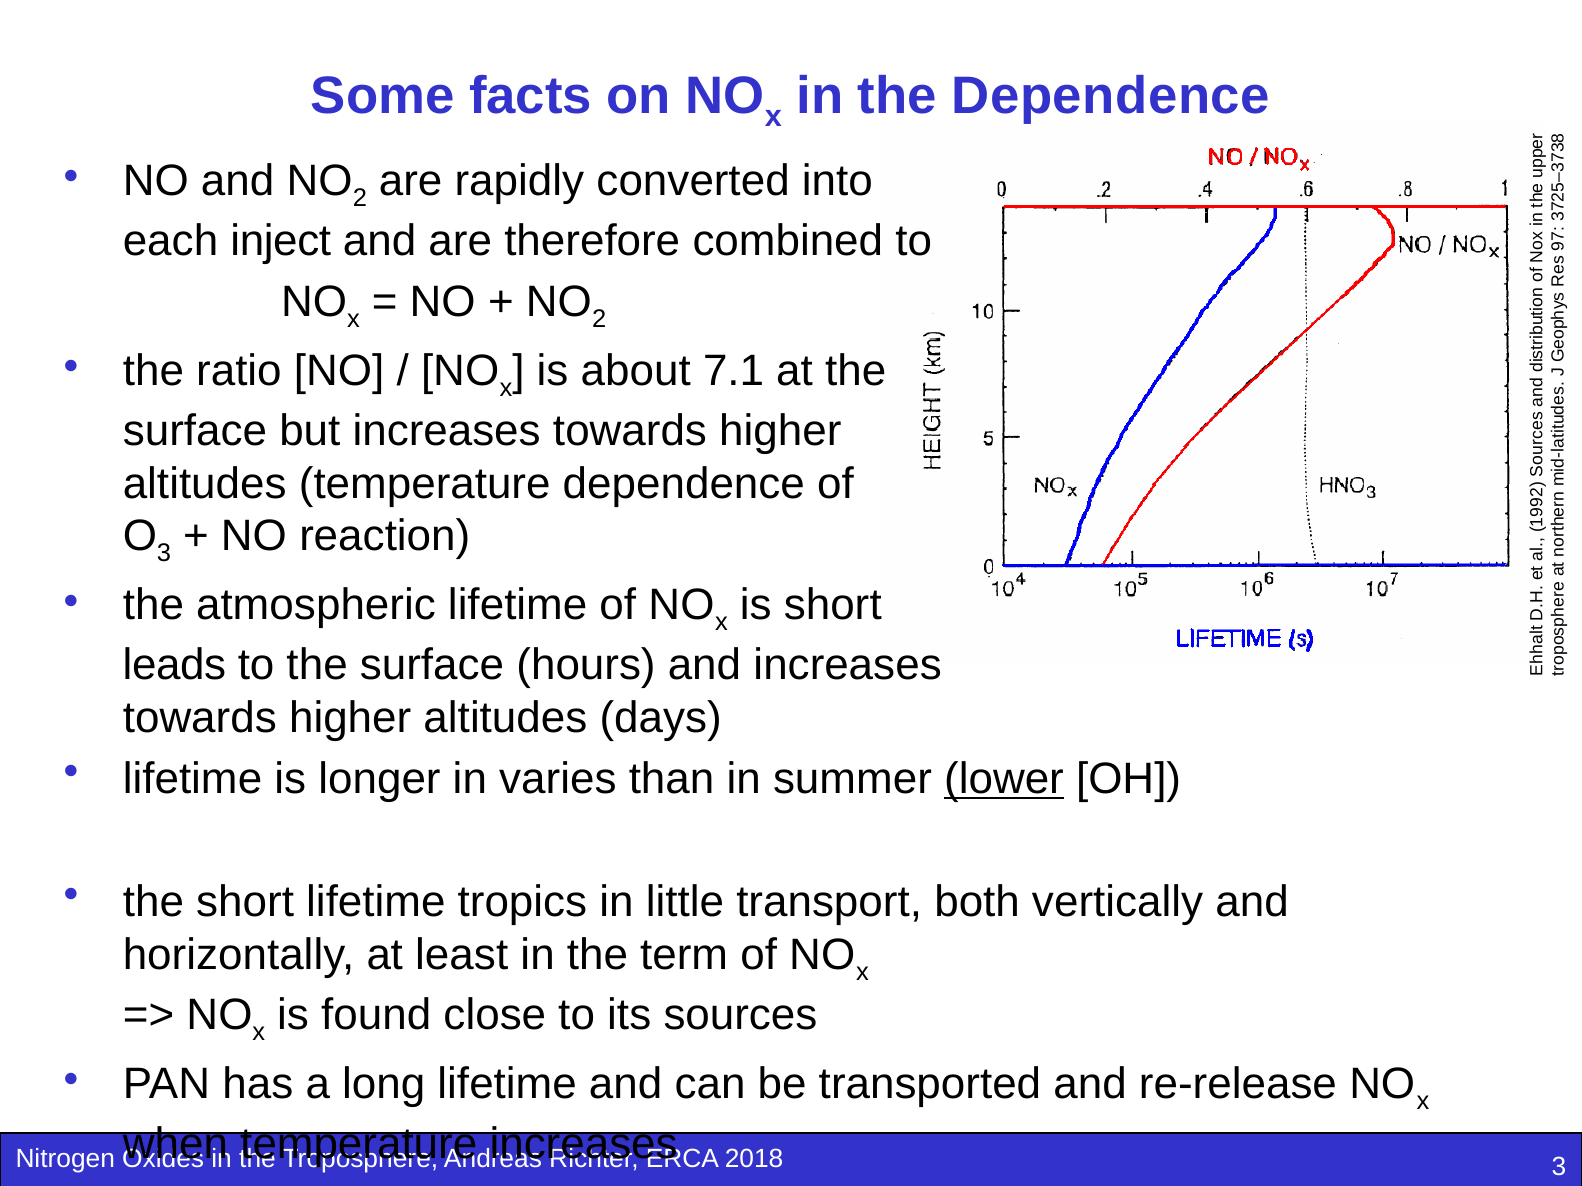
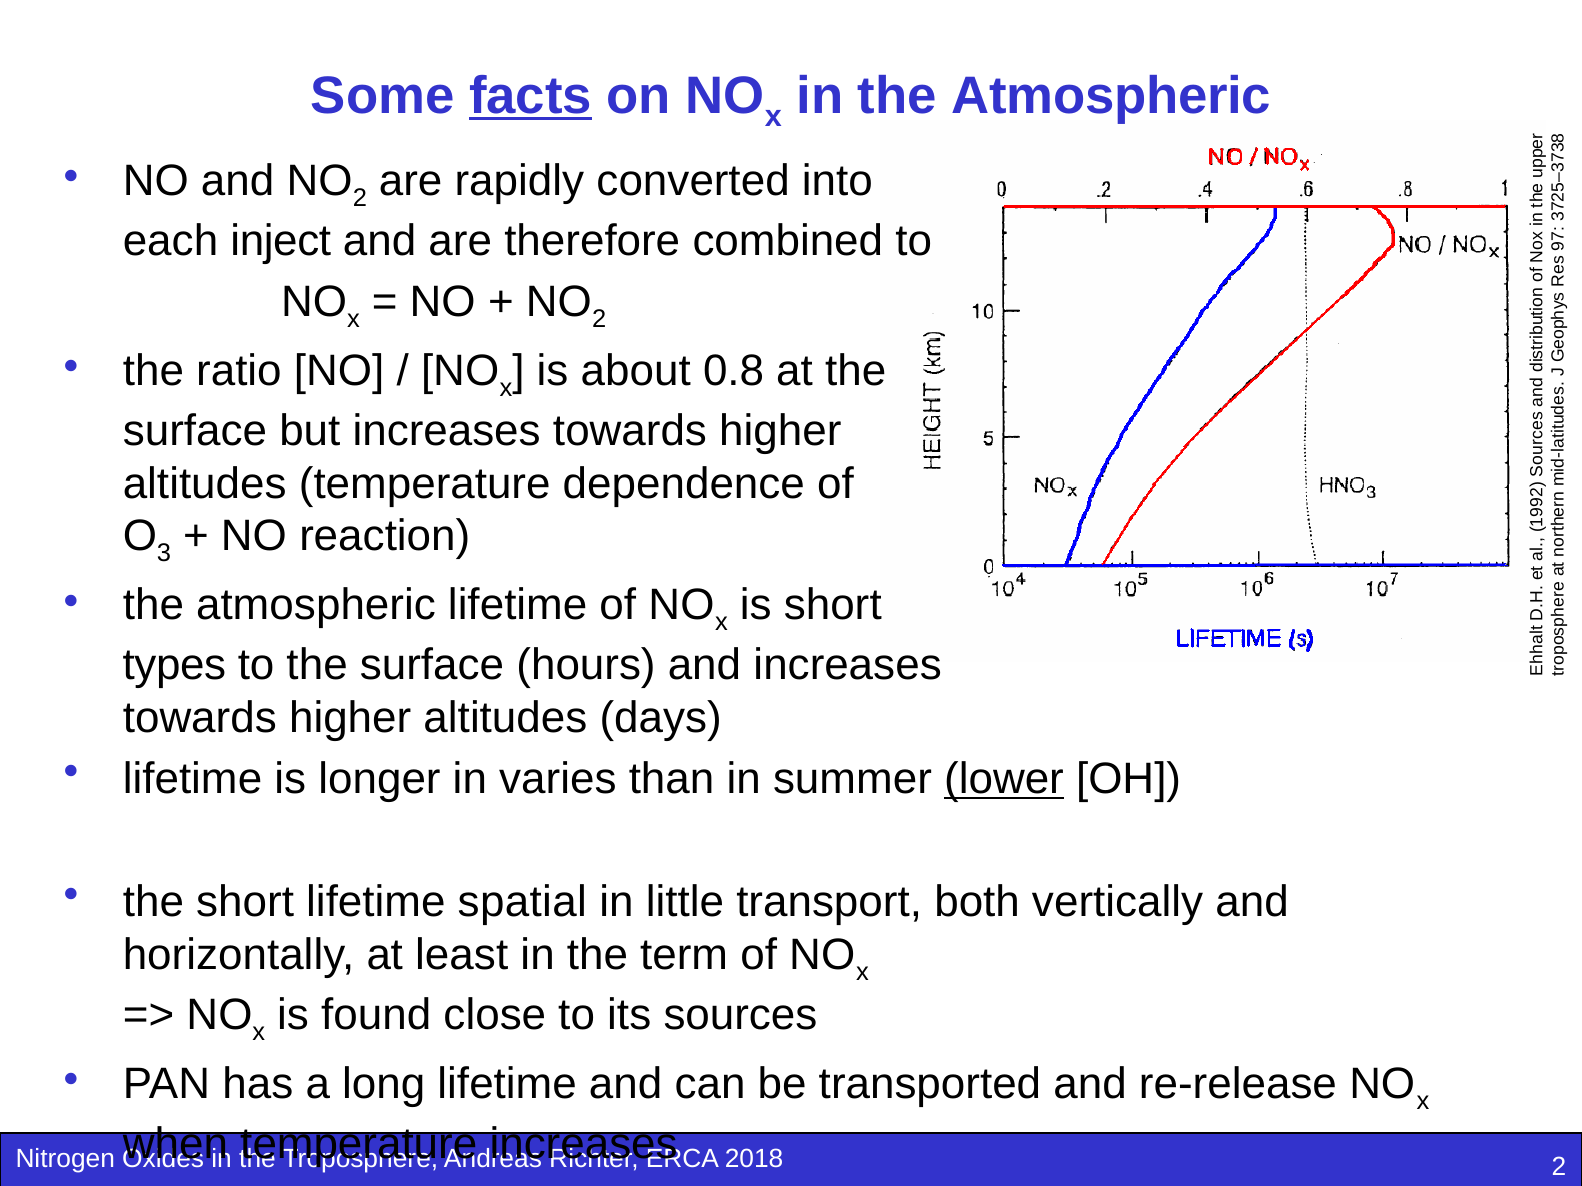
facts underline: none -> present (531, 96)
in the Dependence: Dependence -> Atmospheric (1111, 96)
7.1: 7.1 -> 0.8 (734, 371)
leads: leads -> types (174, 665)
tropics: tropics -> spatial (522, 903)
3: 3 -> 2 (1559, 1167)
